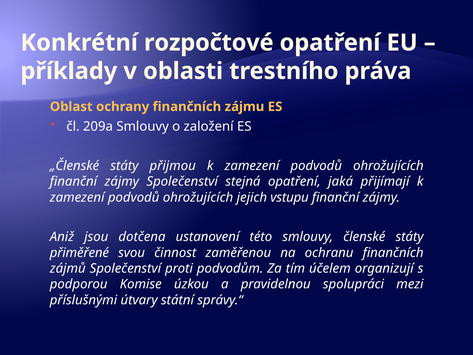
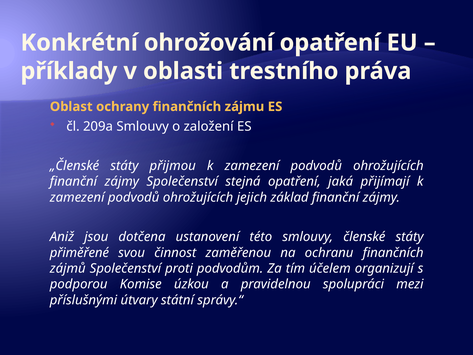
rozpočtové: rozpočtové -> ohrožování (209, 43)
vstupu: vstupu -> základ (290, 197)
